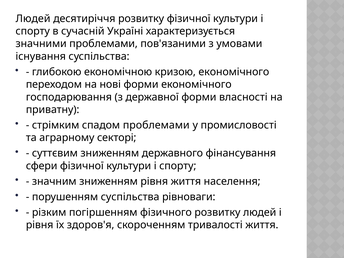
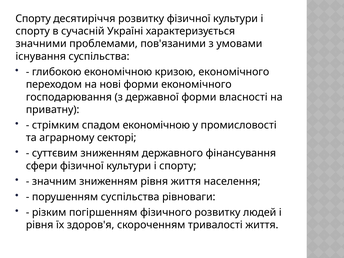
Людей: Людей -> Спорту (33, 19)
спадом проблемами: проблемами -> економічною (156, 125)
